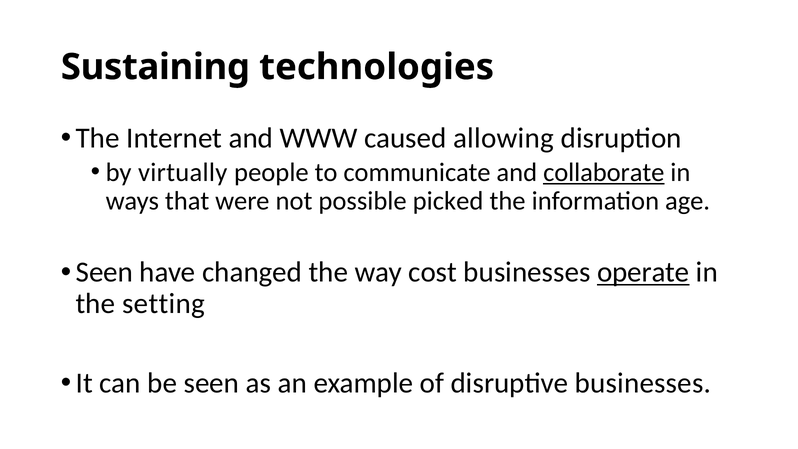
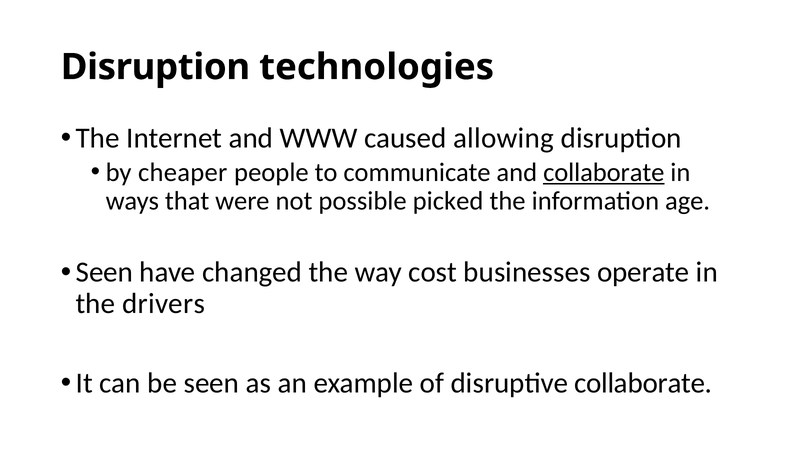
Sustaining: Sustaining -> Disruption (155, 67)
virtually: virtually -> cheaper (183, 172)
operate underline: present -> none (643, 272)
setting: setting -> drivers (164, 304)
disruptive businesses: businesses -> collaborate (643, 383)
